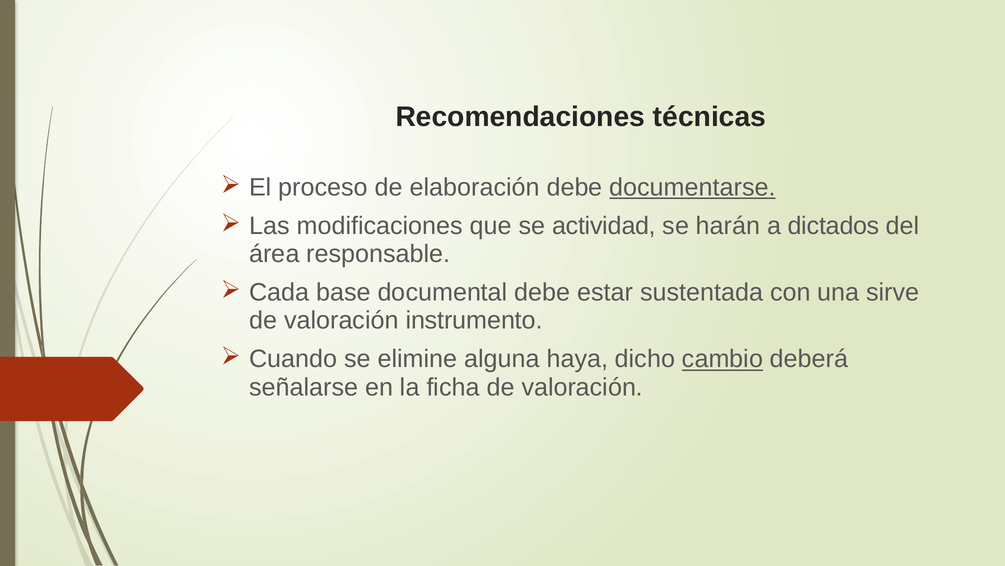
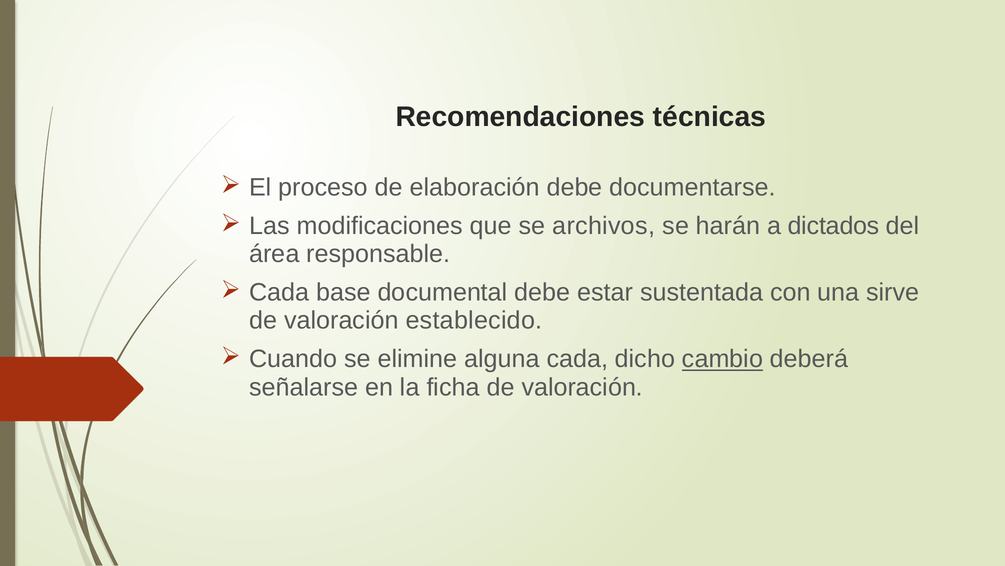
documentarse underline: present -> none (693, 187)
actividad: actividad -> archivos (604, 226)
instrumento: instrumento -> establecido (474, 320)
alguna haya: haya -> cada (577, 359)
